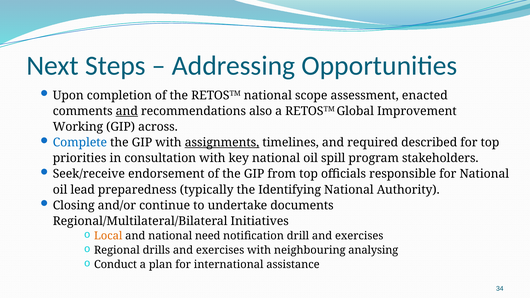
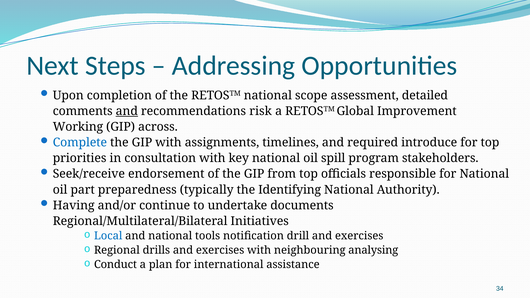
enacted: enacted -> detailed (425, 95)
also: also -> risk (261, 111)
assignments underline: present -> none (222, 143)
described: described -> introduce (429, 143)
lead: lead -> part (83, 190)
Closing: Closing -> Having (74, 205)
Local colour: orange -> blue (108, 236)
need: need -> tools (208, 236)
